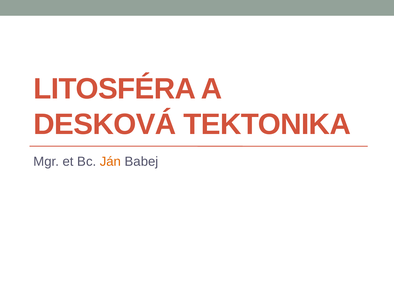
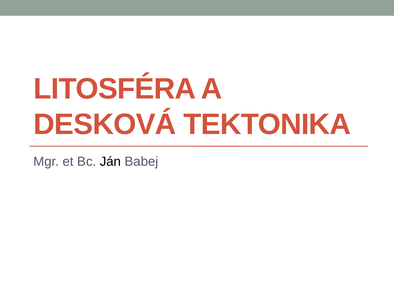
Ján colour: orange -> black (110, 162)
